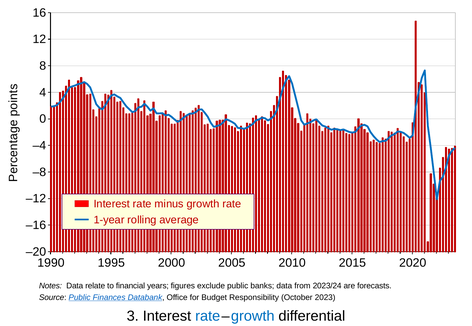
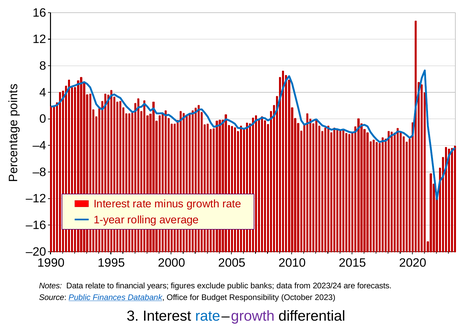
growth colour: blue -> purple (253, 317)
